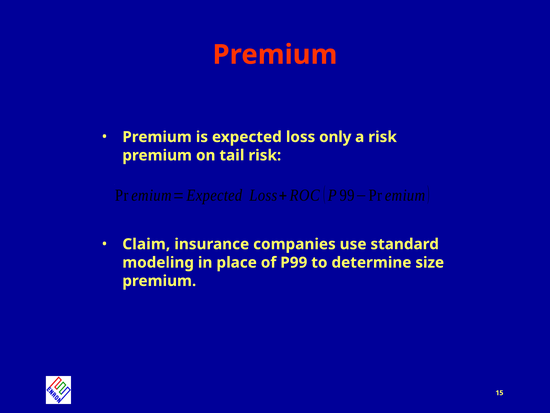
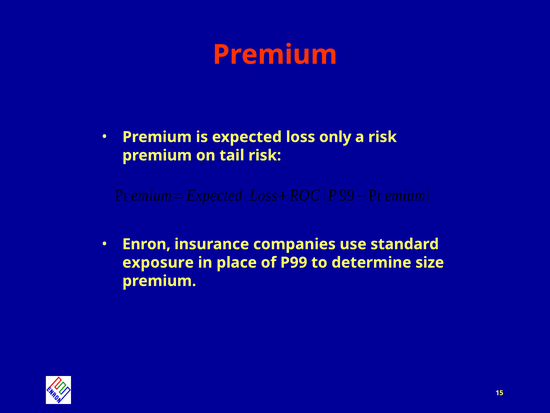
Claim: Claim -> Enron (146, 244)
modeling: modeling -> exposure (158, 262)
